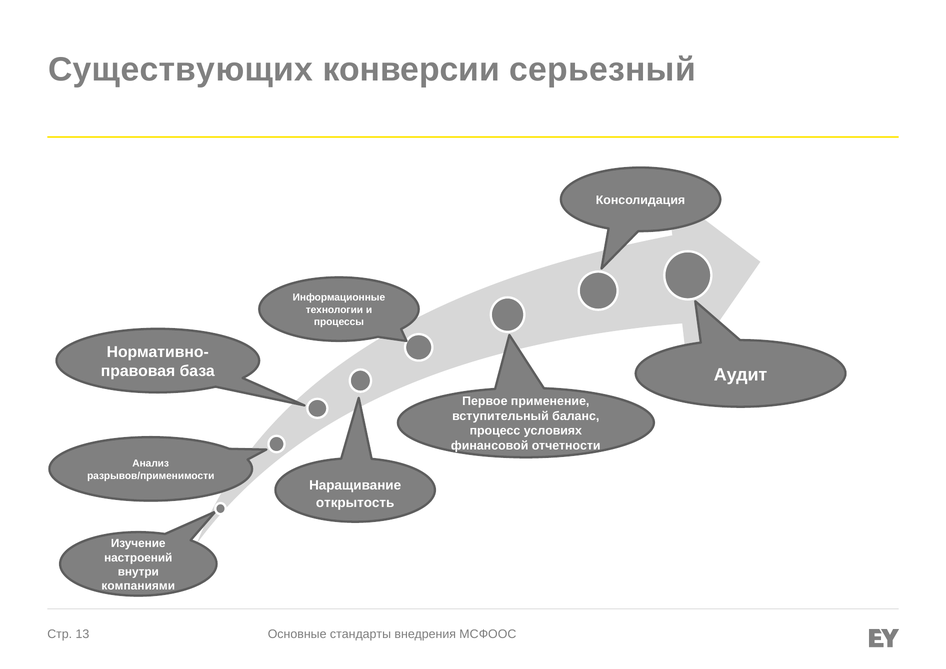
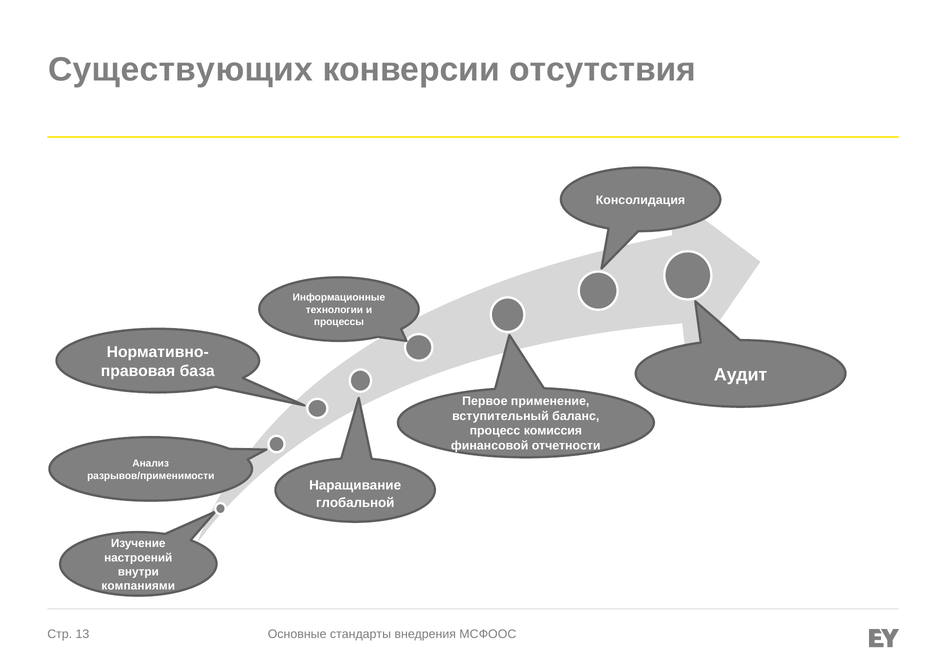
серьезный: серьезный -> отсутствия (603, 69)
условиях: условиях -> комиссия (553, 431)
открытость: открытость -> глобальной (355, 503)
